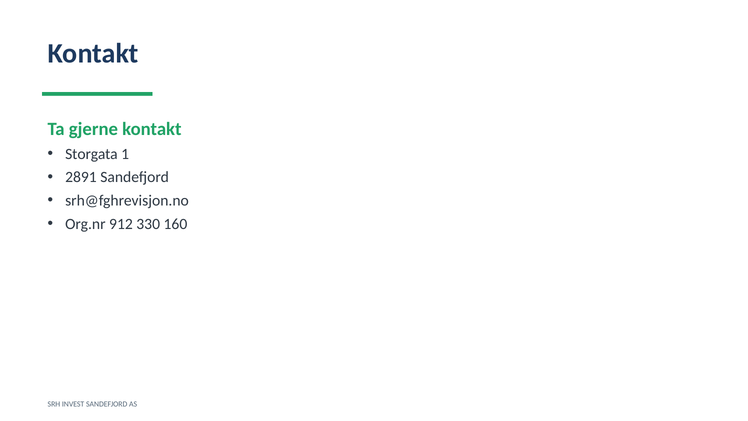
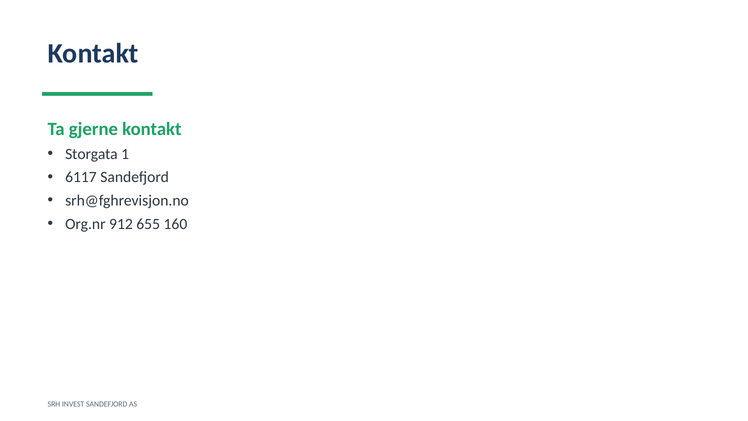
2891: 2891 -> 6117 (81, 177)
330: 330 -> 655 (148, 224)
